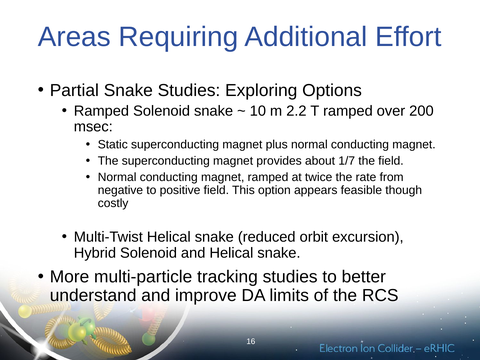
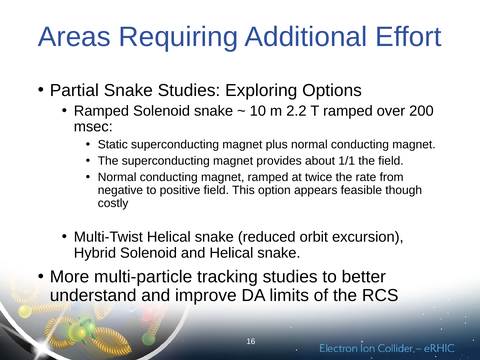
1/7: 1/7 -> 1/1 (347, 161)
